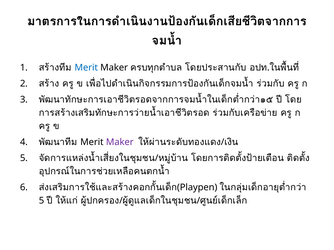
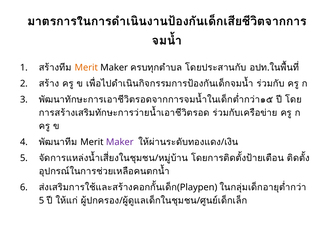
Merit colour: blue -> orange (86, 68)
